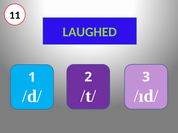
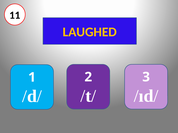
LAUGHED colour: light green -> yellow (90, 32)
